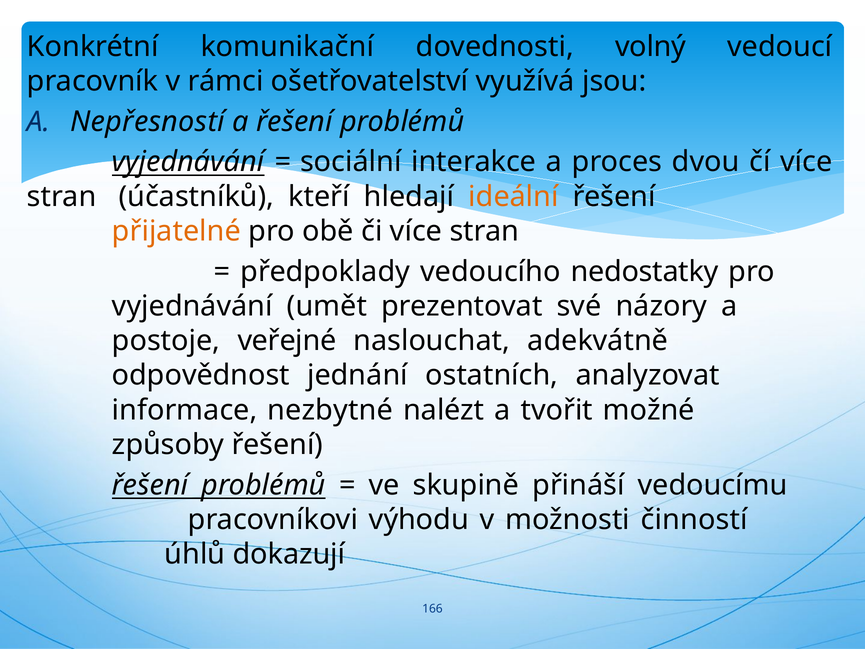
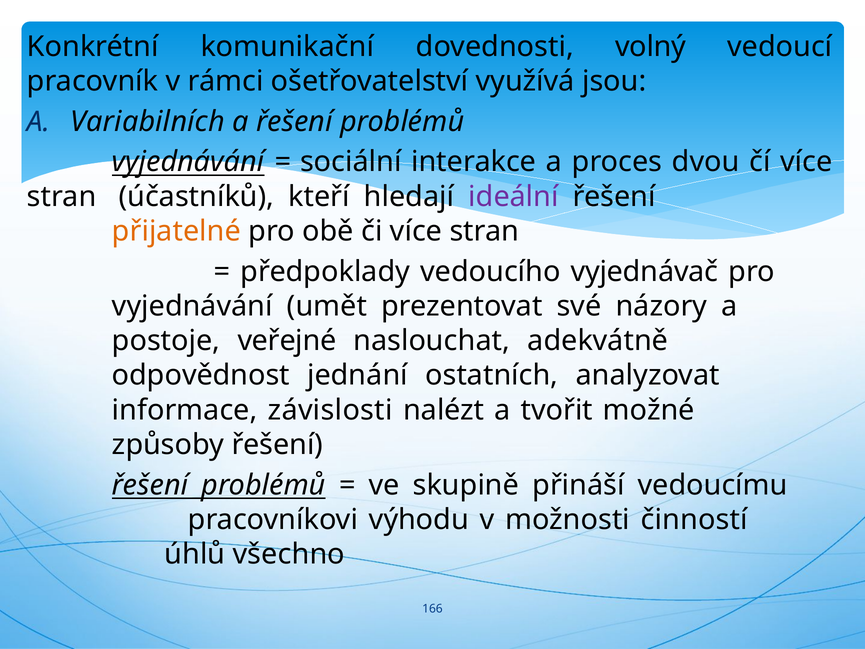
Nepřesností: Nepřesností -> Variabilních (148, 122)
ideální colour: orange -> purple (514, 197)
nedostatky: nedostatky -> vyjednávač (645, 271)
nezbytné: nezbytné -> závislosti (330, 410)
dokazují: dokazují -> všechno (289, 554)
